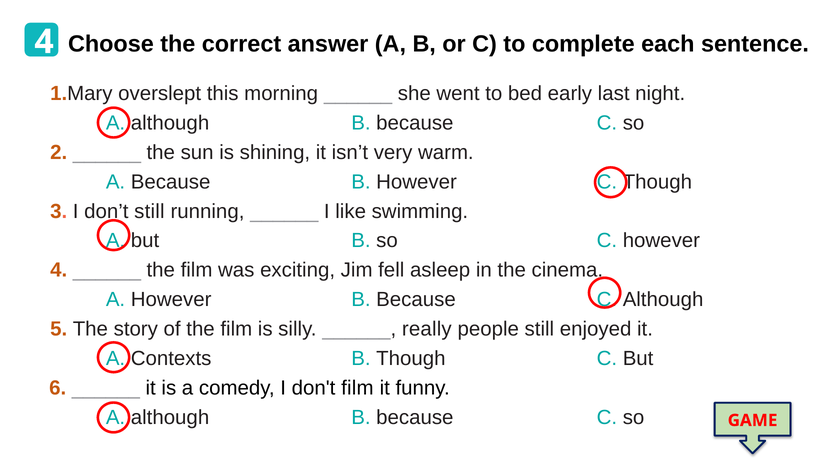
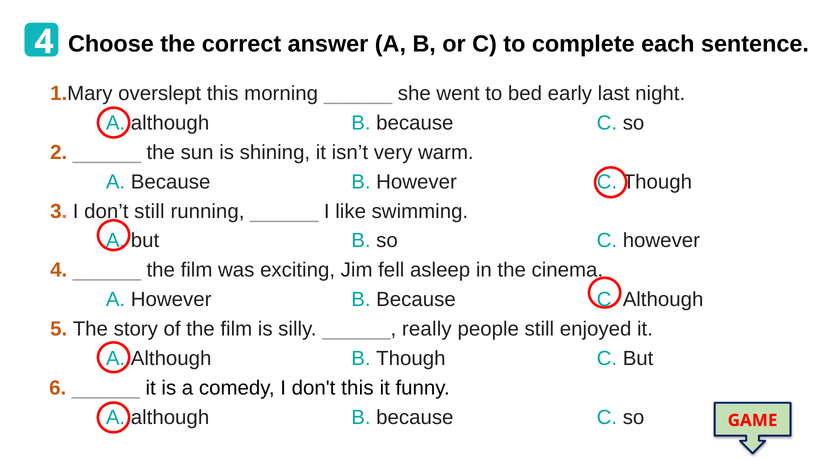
Contexts: Contexts -> Although (171, 359)
don't film: film -> this (357, 388)
